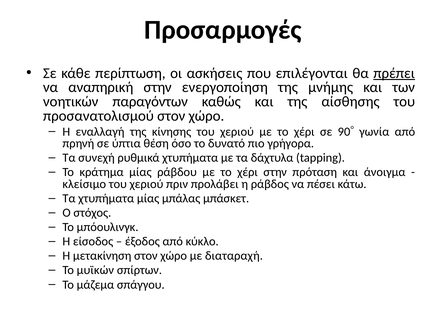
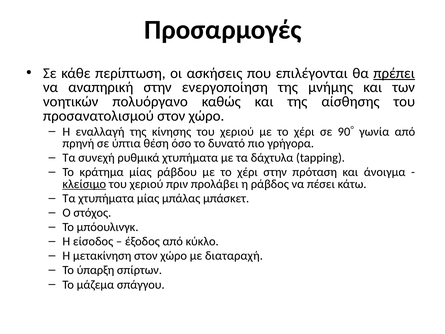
παραγόντων: παραγόντων -> πολυόργανο (150, 102)
κλείσιμο underline: none -> present (84, 184)
μυϊκών: μυϊκών -> ύπαρξη (95, 270)
